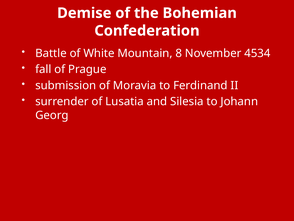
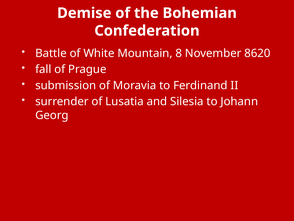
4534: 4534 -> 8620 (257, 53)
